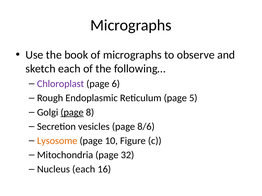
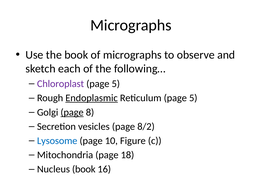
6: 6 -> 5 (116, 84)
Endoplasmic underline: none -> present (92, 98)
8/6: 8/6 -> 8/2 (146, 127)
Lysosome colour: orange -> blue (57, 141)
32: 32 -> 18 (127, 155)
Nucleus each: each -> book (84, 170)
